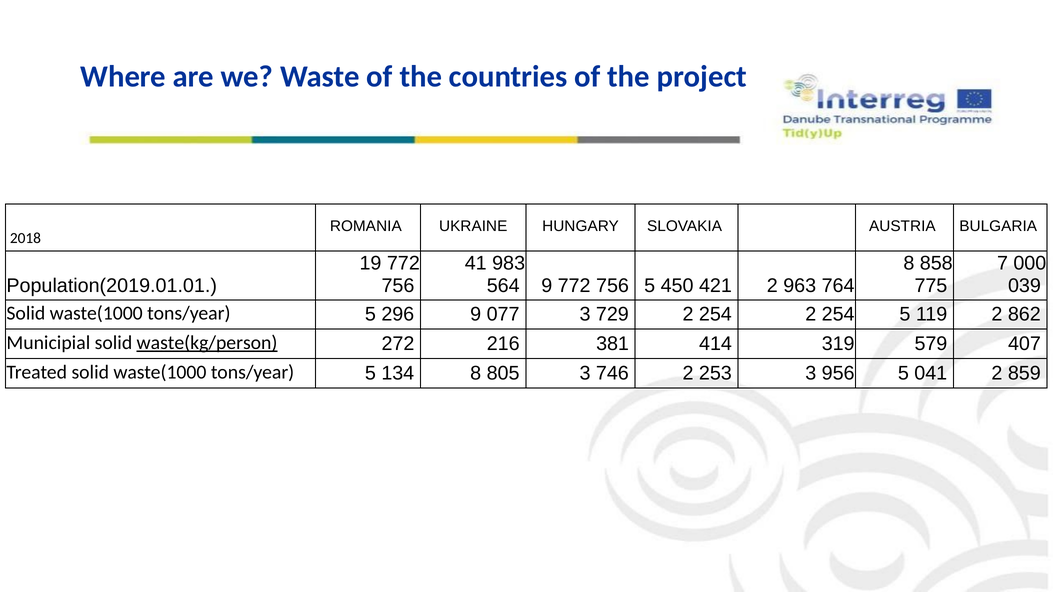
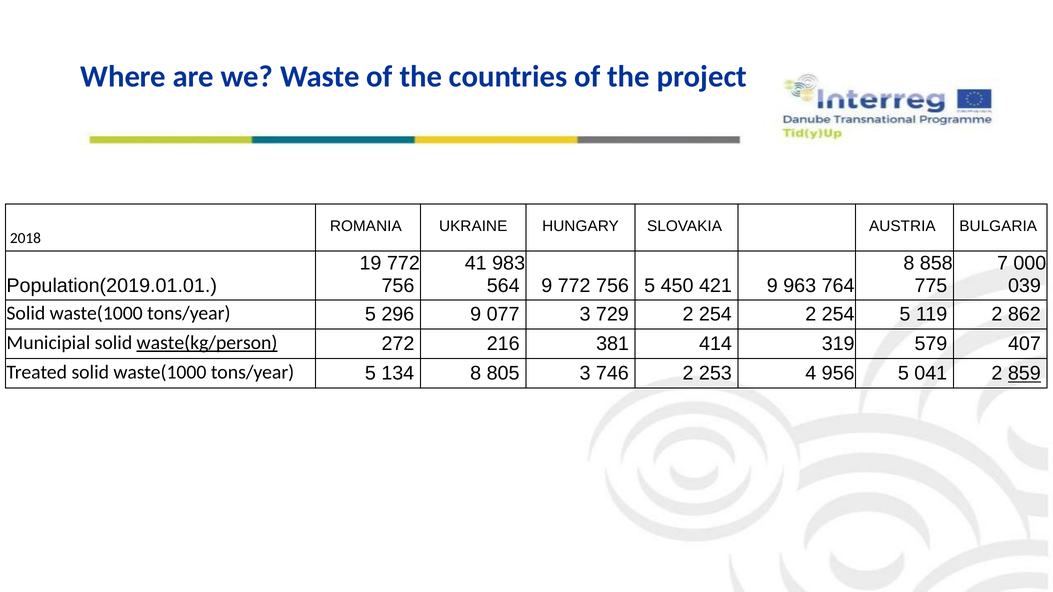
421 2: 2 -> 9 (772, 286)
253 3: 3 -> 4 (811, 374)
859 underline: none -> present (1024, 374)
